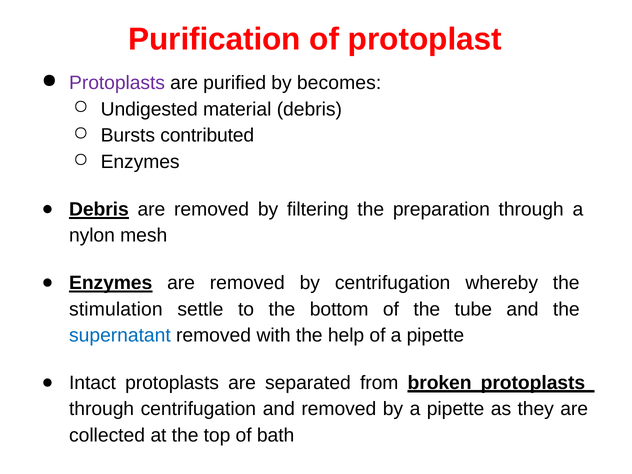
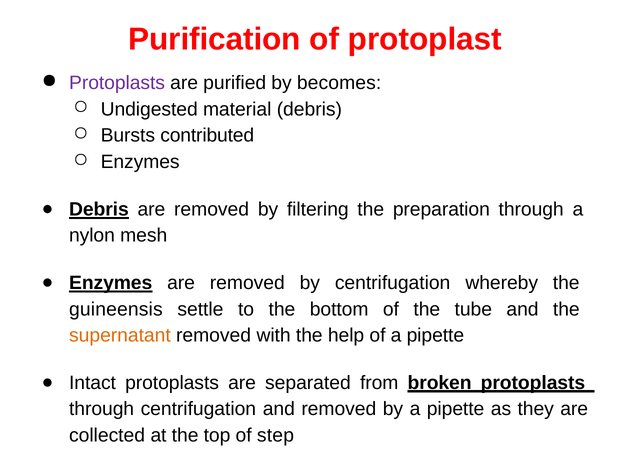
stimulation: stimulation -> guineensis (116, 309)
supernatant colour: blue -> orange (120, 335)
bath: bath -> step (276, 435)
